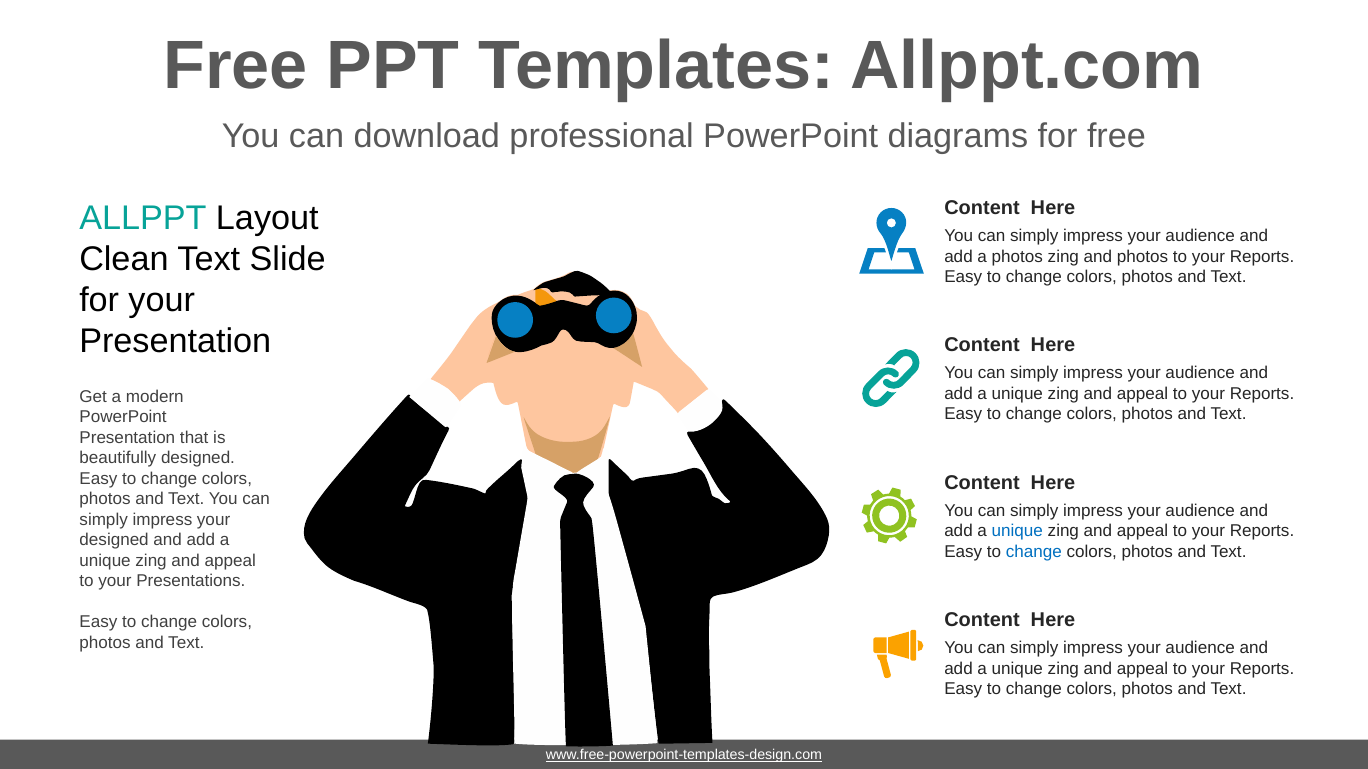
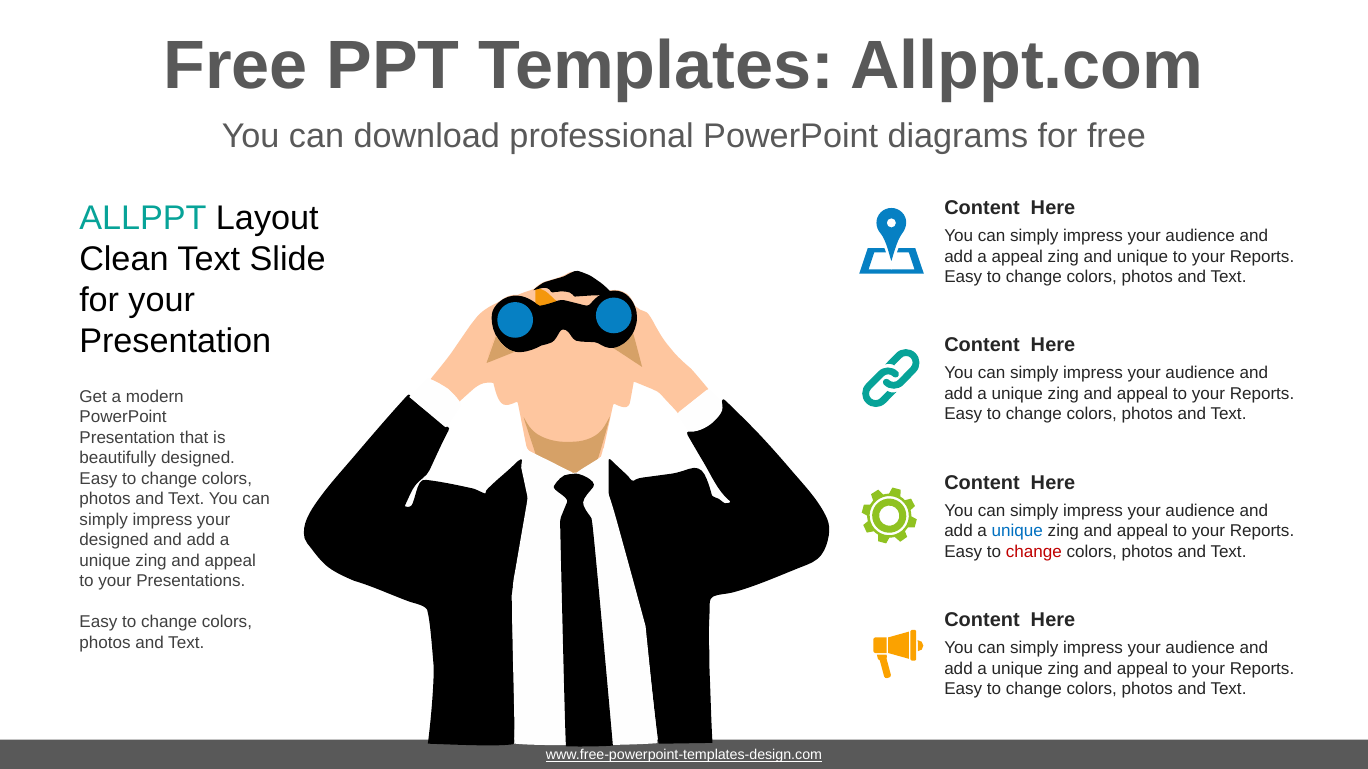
a photos: photos -> appeal (1017, 257)
and photos: photos -> unique (1143, 257)
change colour: blue -> red (1034, 552)
